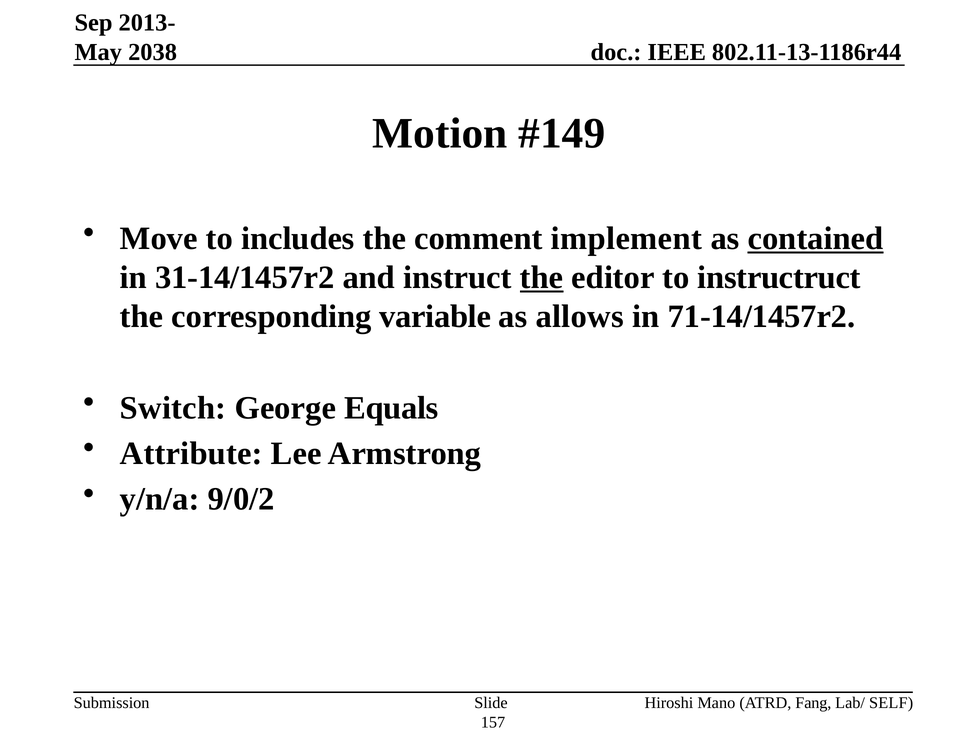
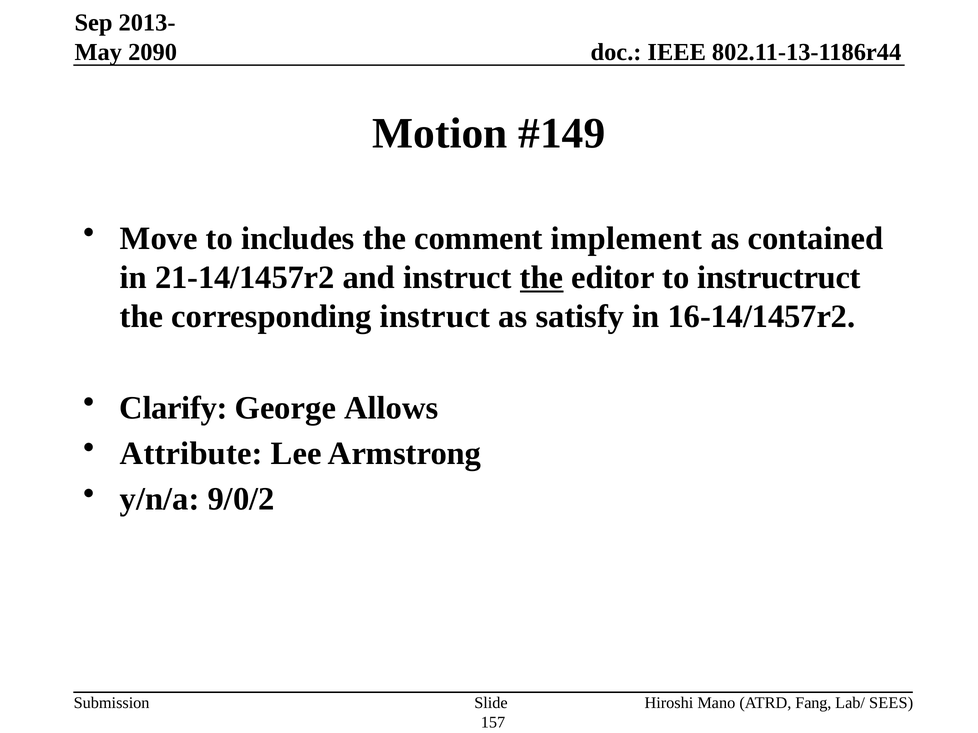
2038: 2038 -> 2090 (153, 52)
contained underline: present -> none (816, 239)
31-14/1457r2: 31-14/1457r2 -> 21-14/1457r2 (245, 278)
corresponding variable: variable -> instruct (435, 317)
allows: allows -> satisfy (580, 317)
71-14/1457r2: 71-14/1457r2 -> 16-14/1457r2 (761, 317)
Switch: Switch -> Clarify (173, 408)
Equals: Equals -> Allows (391, 408)
SELF: SELF -> SEES (891, 703)
